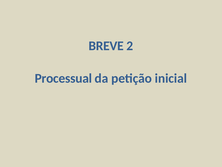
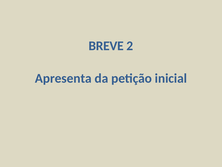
Processual: Processual -> Apresenta (63, 78)
